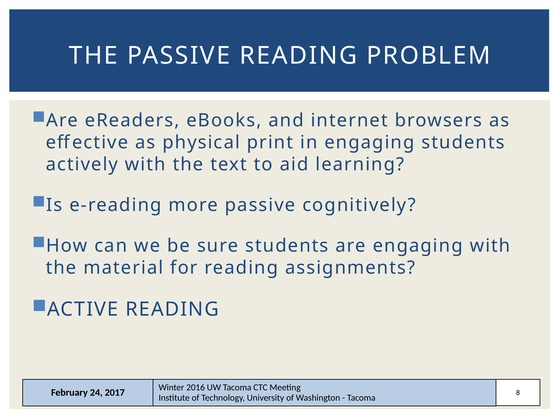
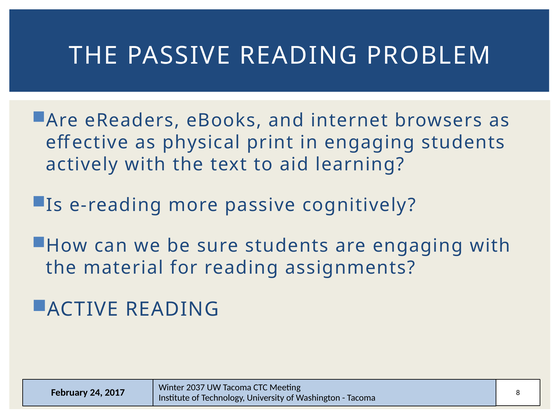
2016: 2016 -> 2037 (196, 388)
